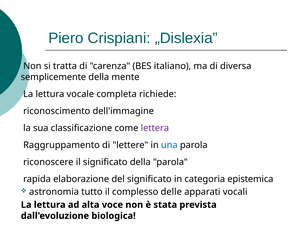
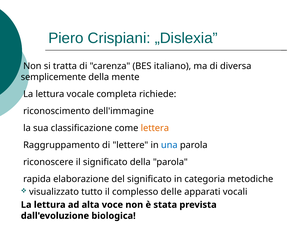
lettera colour: purple -> orange (155, 128)
epistemica: epistemica -> metodiche (250, 179)
astronomia: astronomia -> visualizzato (54, 192)
